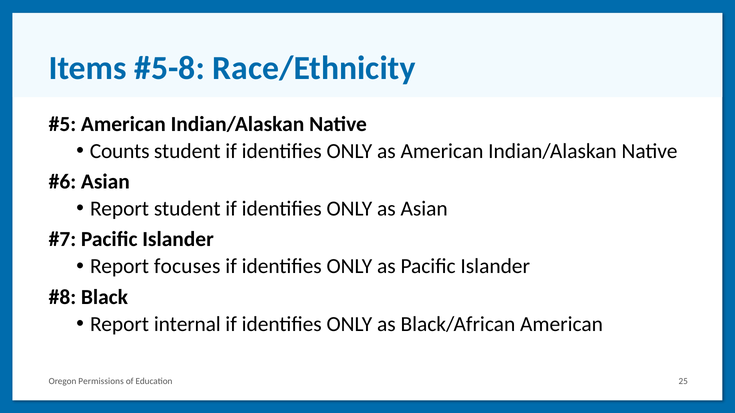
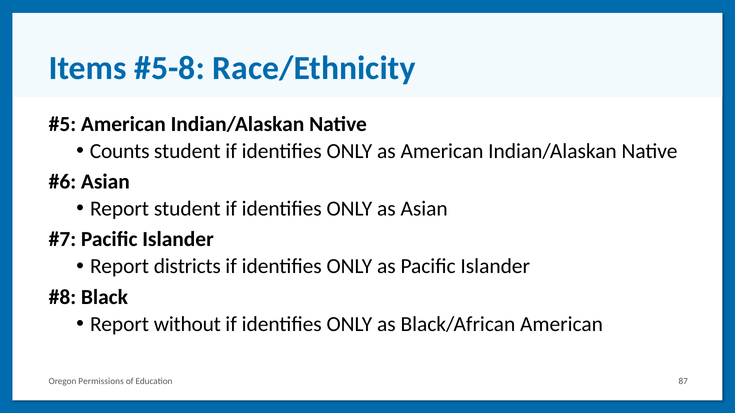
focuses: focuses -> districts (187, 267)
internal: internal -> without (187, 324)
25: 25 -> 87 (683, 382)
